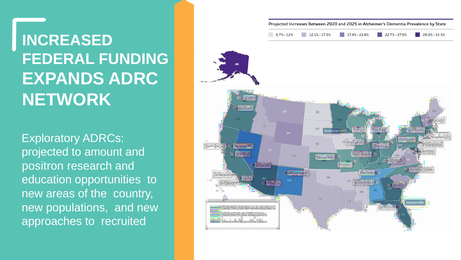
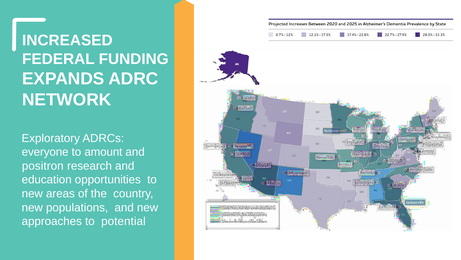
projected: projected -> everyone (45, 152)
recruited: recruited -> potential (123, 221)
